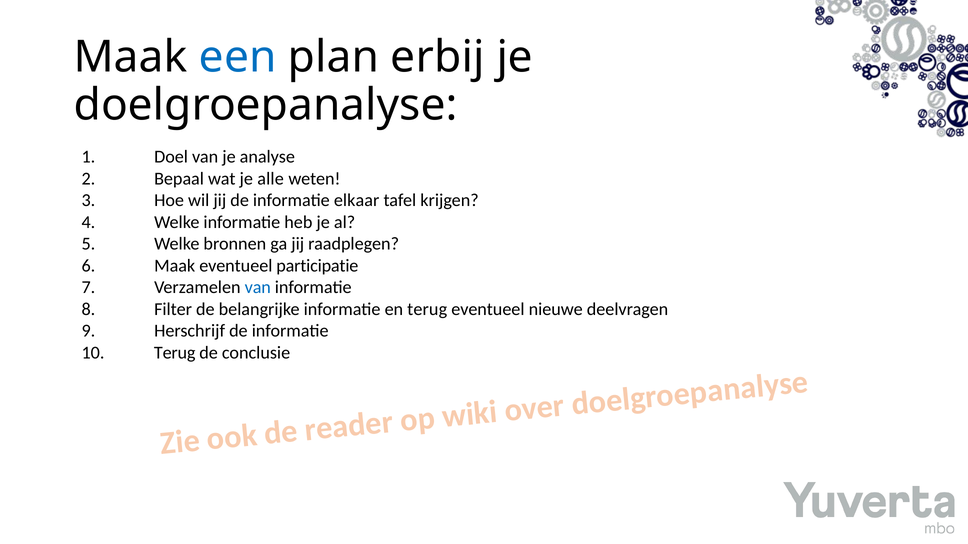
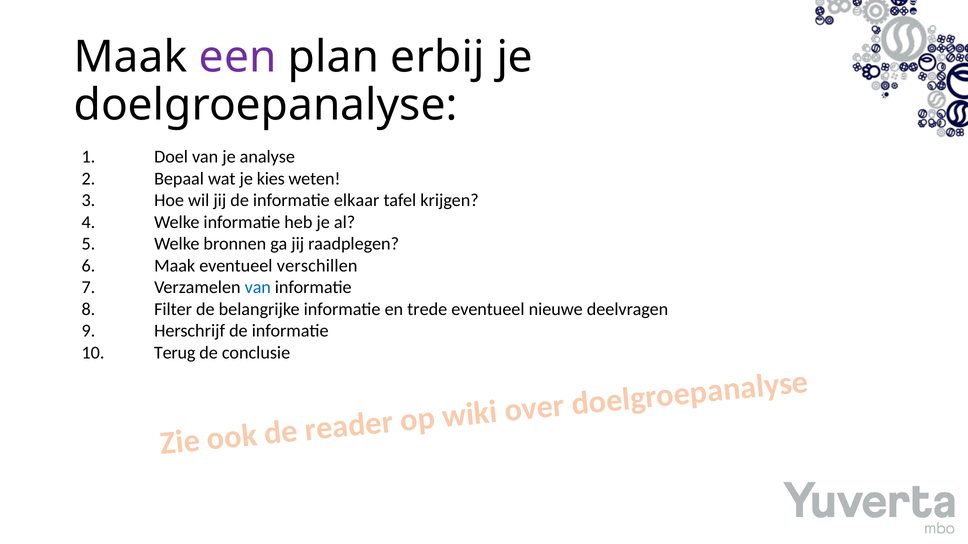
een colour: blue -> purple (238, 57)
alle: alle -> kies (271, 179)
participatie: participatie -> verschillen (317, 266)
en terug: terug -> trede (427, 310)
